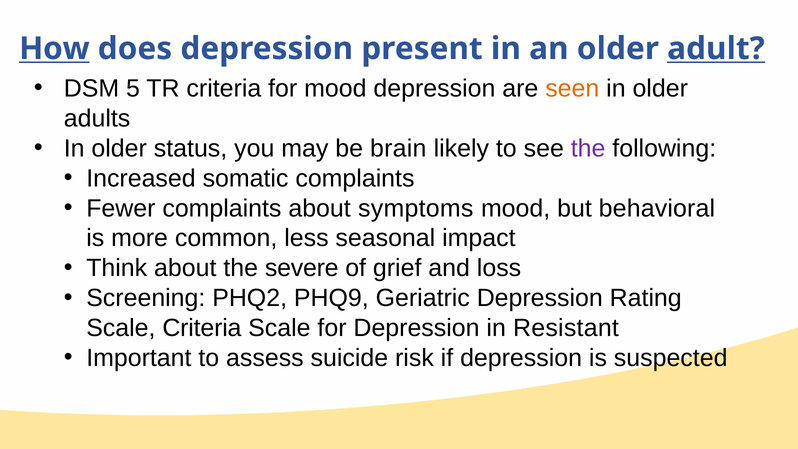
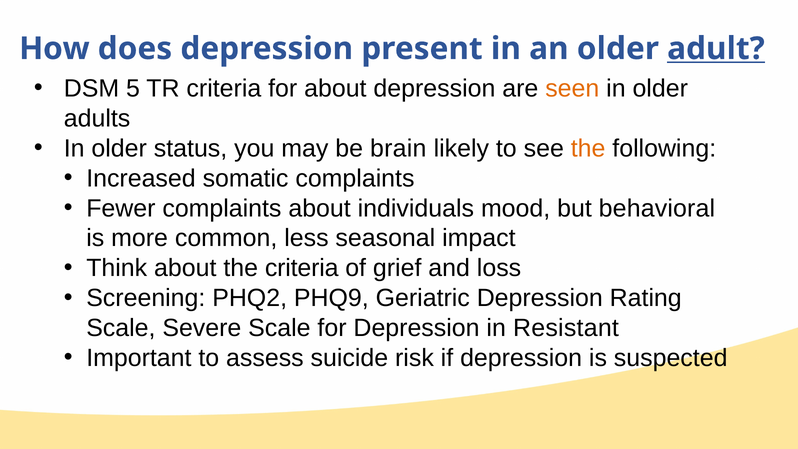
How underline: present -> none (54, 49)
for mood: mood -> about (335, 89)
the colour: purple -> orange (588, 148)
symptoms: symptoms -> individuals (416, 208)
the severe: severe -> criteria (302, 268)
Scale Criteria: Criteria -> Severe (202, 328)
